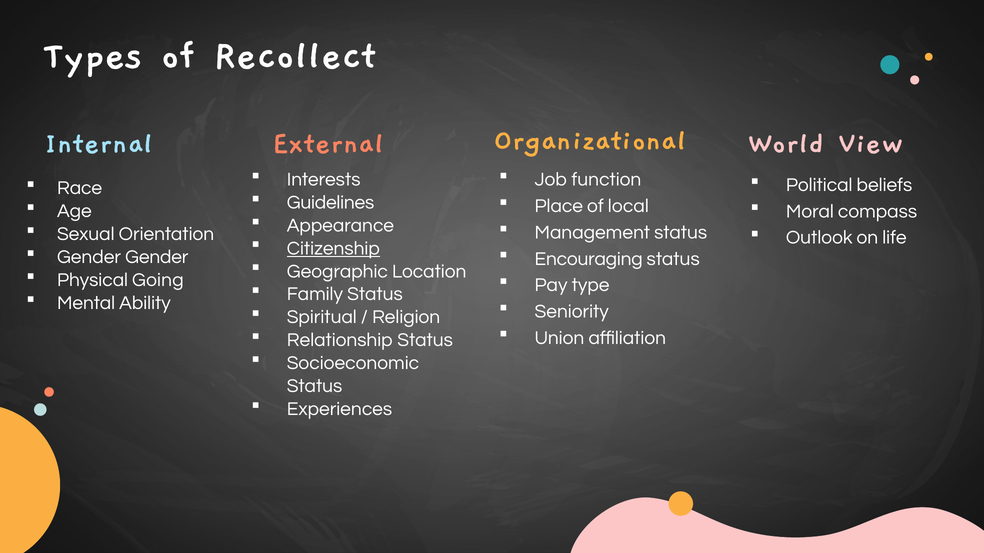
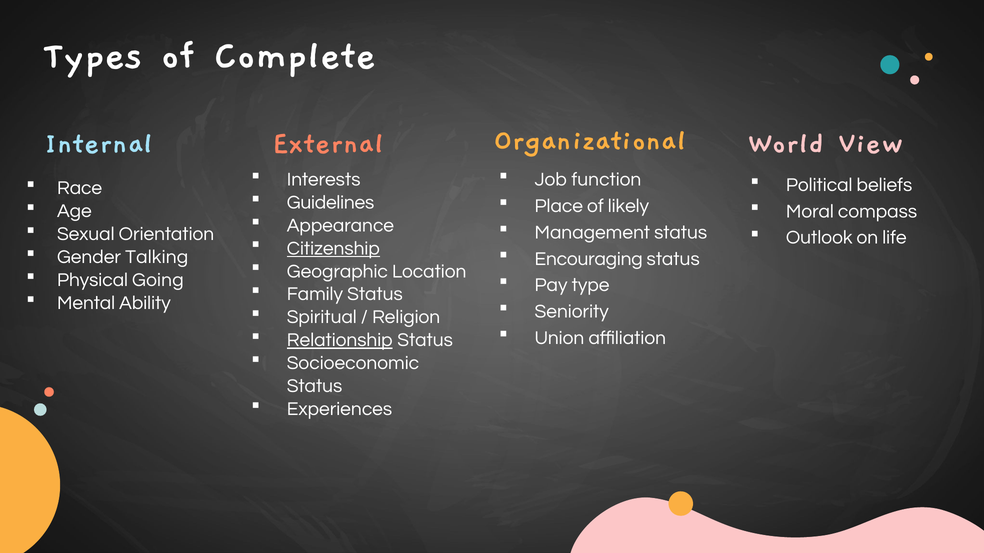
Recollect: Recollect -> Complete (295, 53)
local: local -> likely (628, 206)
Gender Gender: Gender -> Talking (157, 257)
Relationship underline: none -> present (340, 340)
